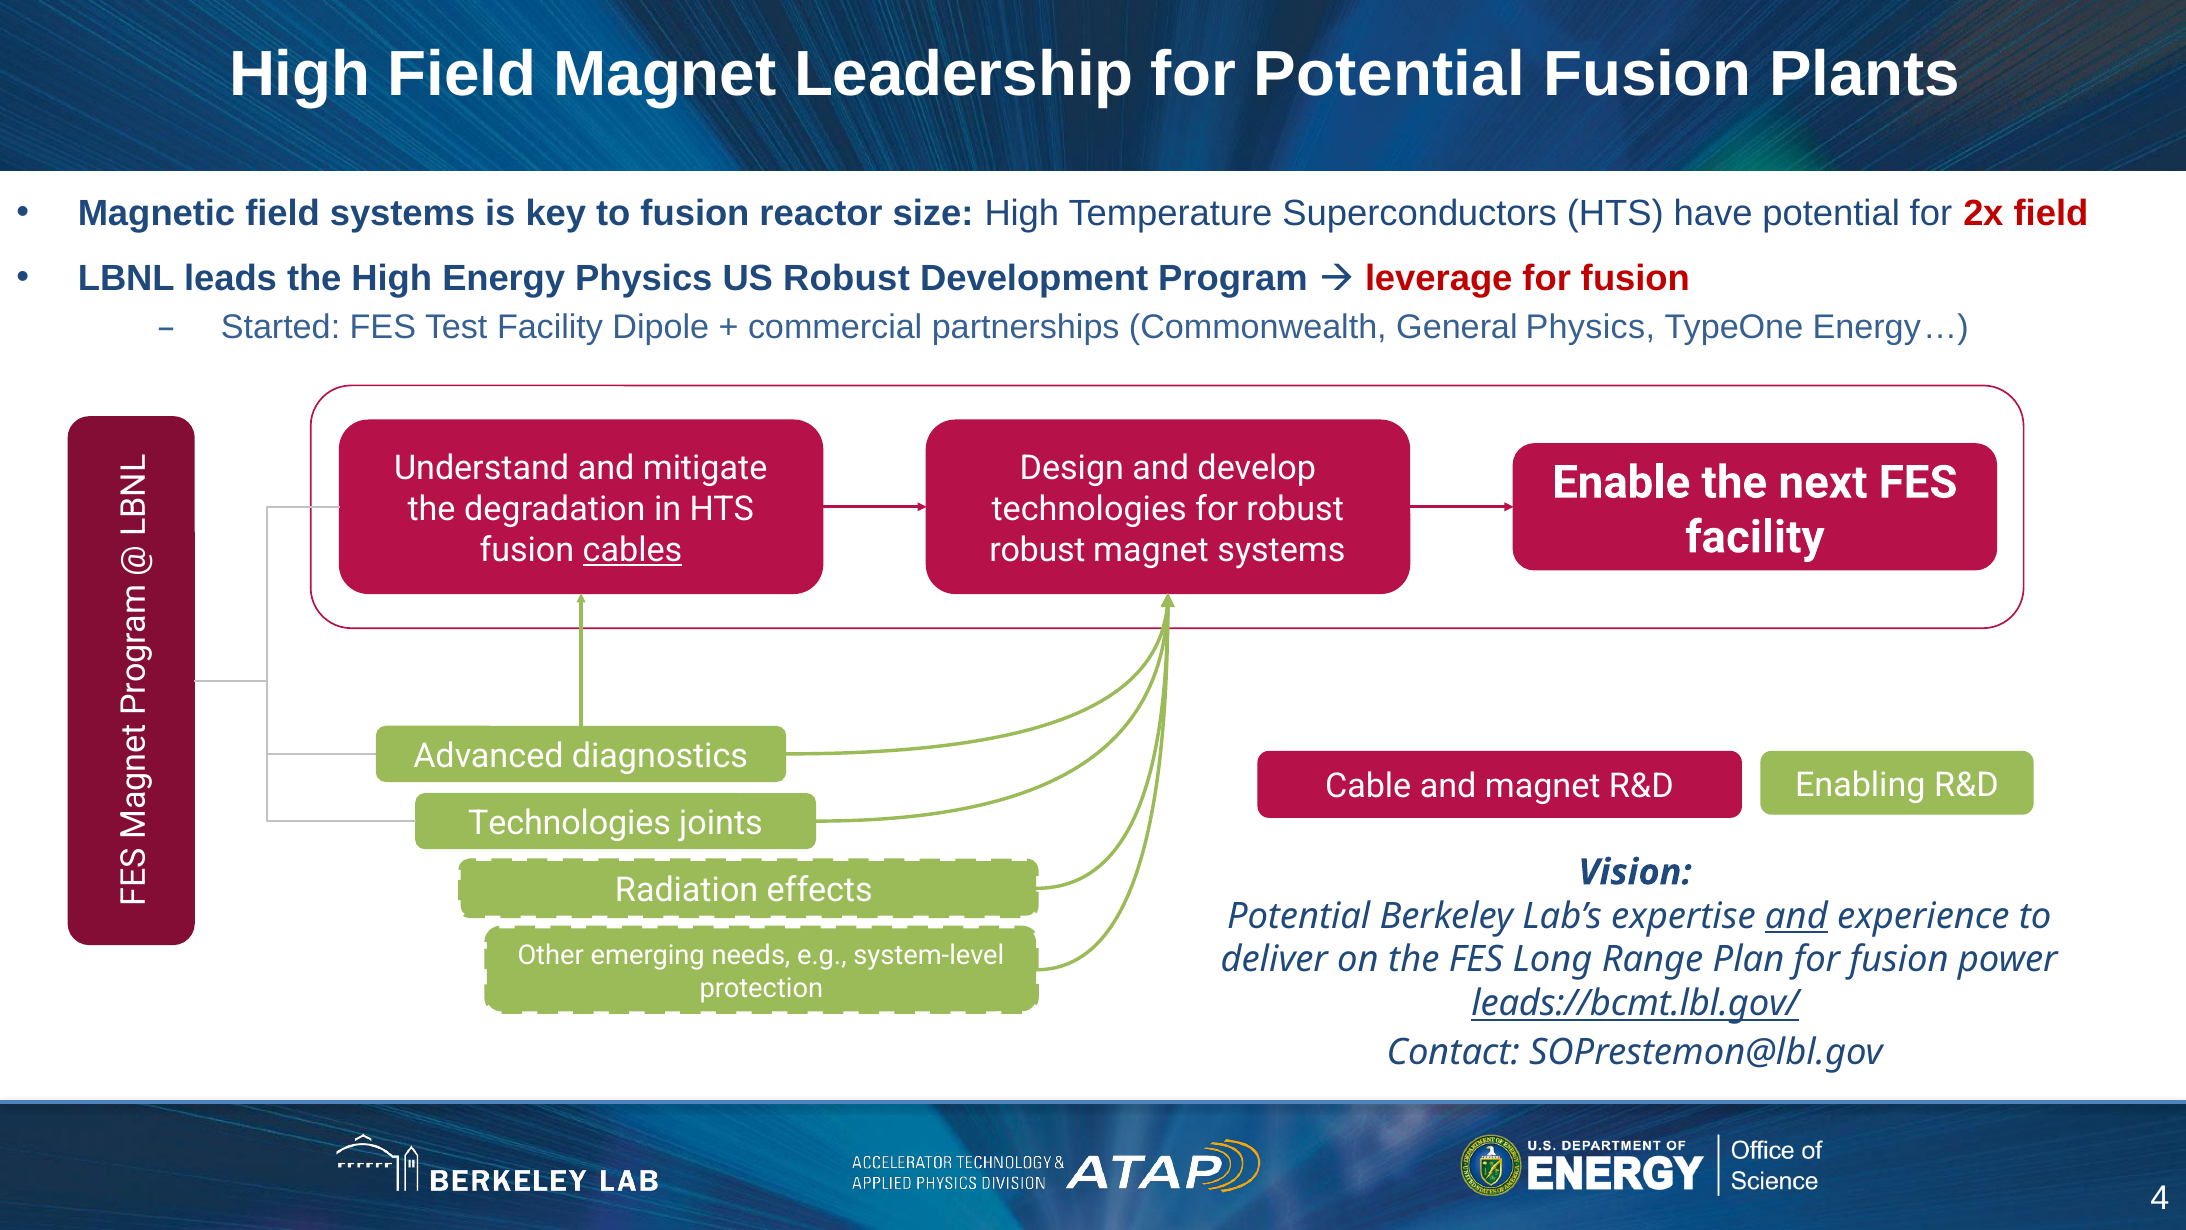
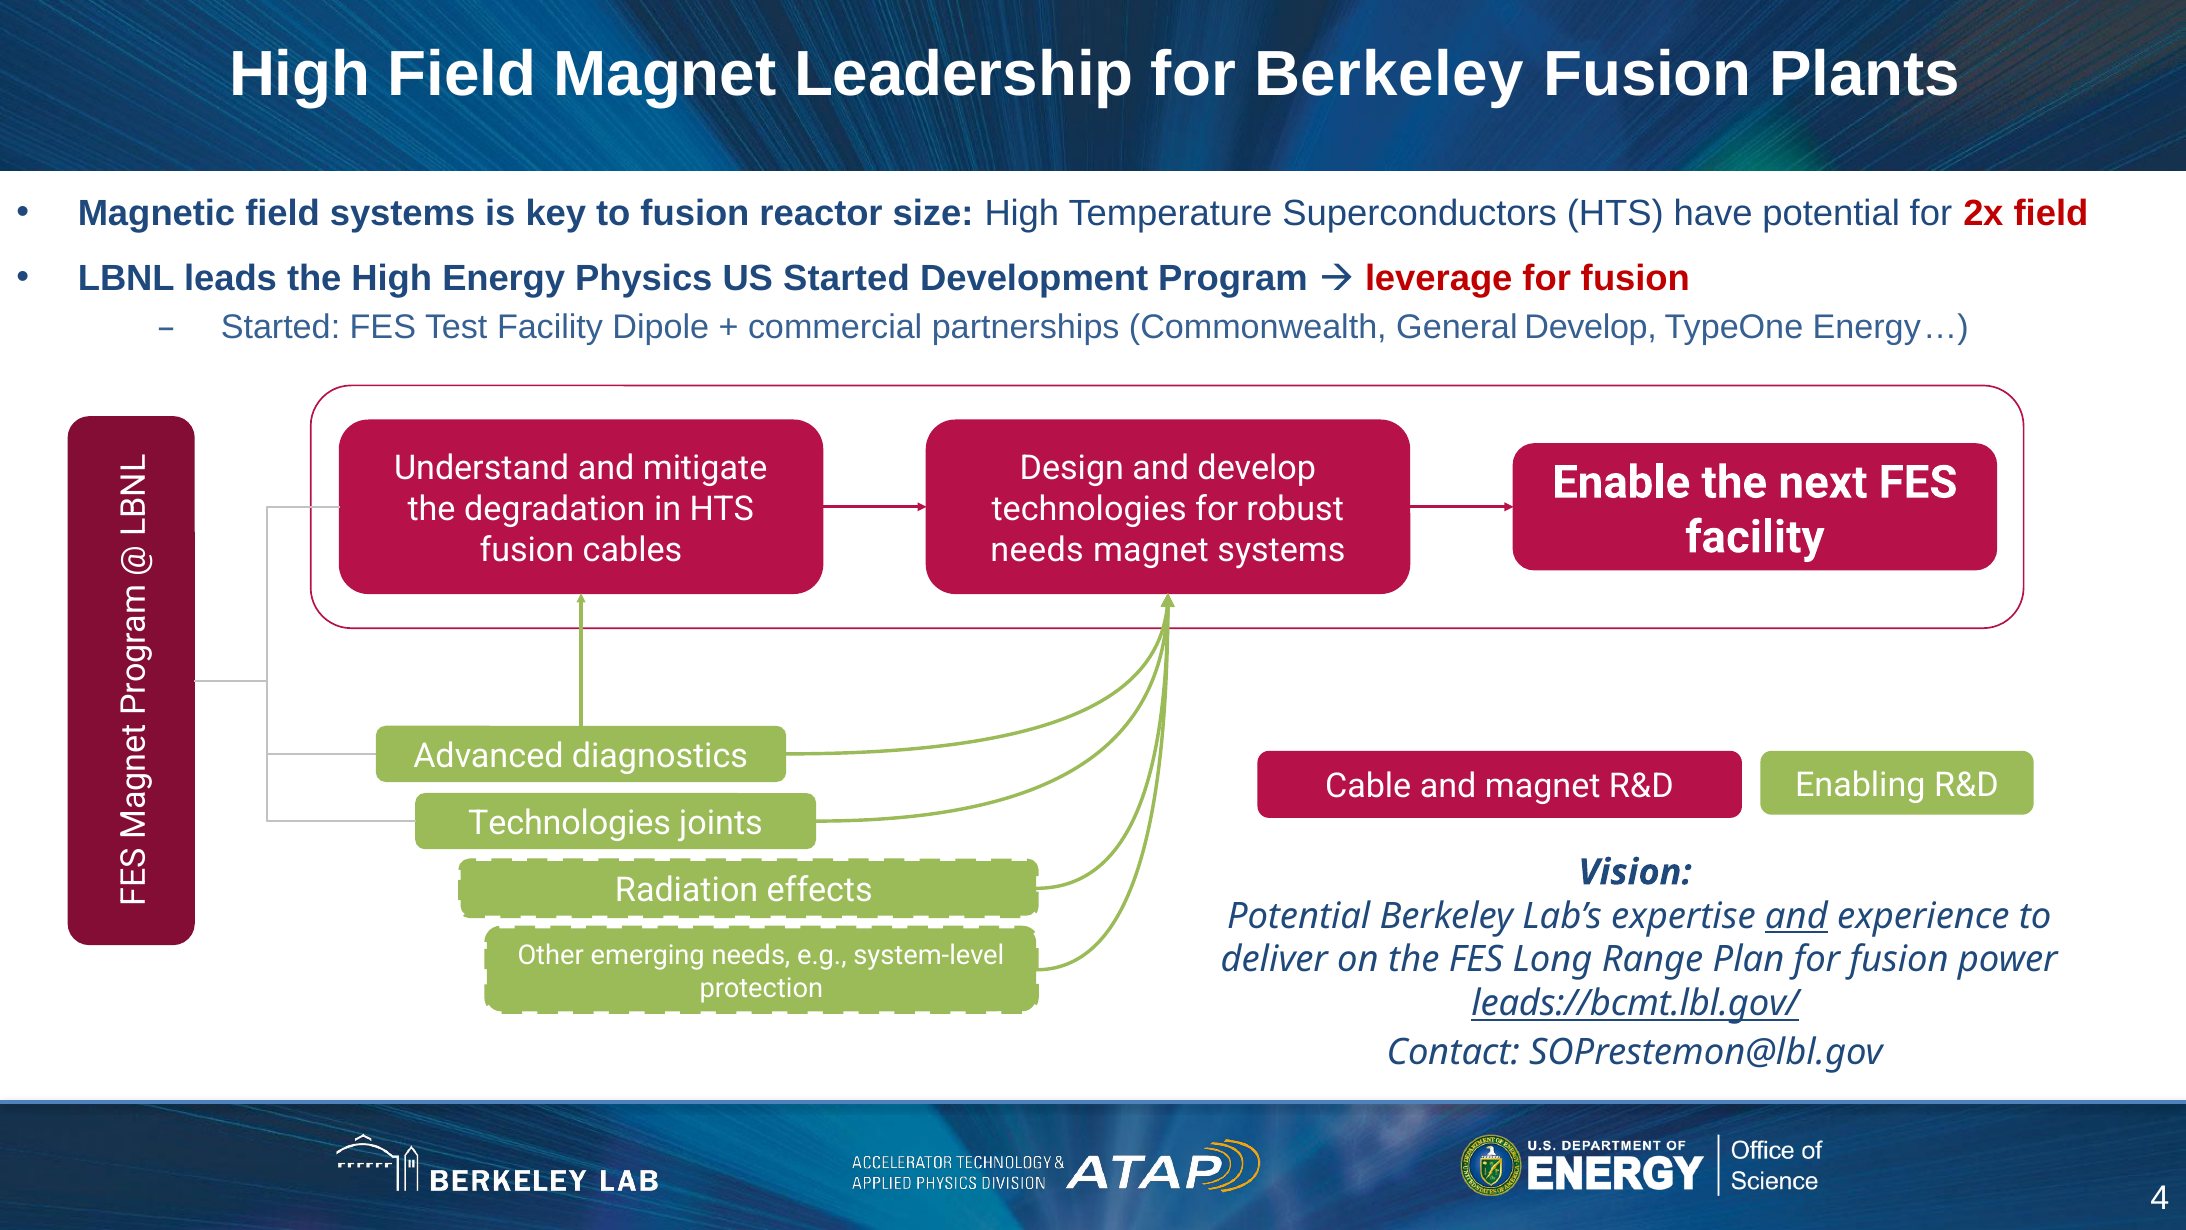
for Potential: Potential -> Berkeley (1389, 75)
US Robust: Robust -> Started (847, 279)
General Physics: Physics -> Develop (1591, 328)
cables underline: present -> none (632, 550)
robust: robust -> needs (1037, 550)
